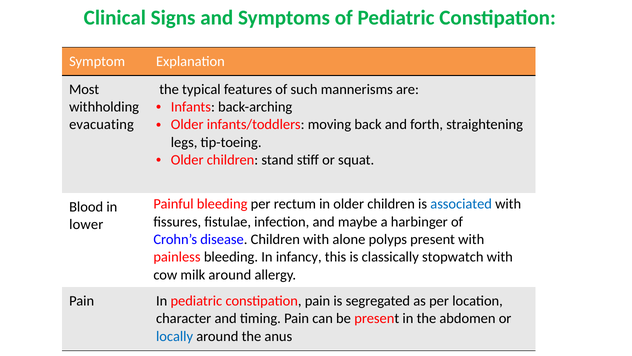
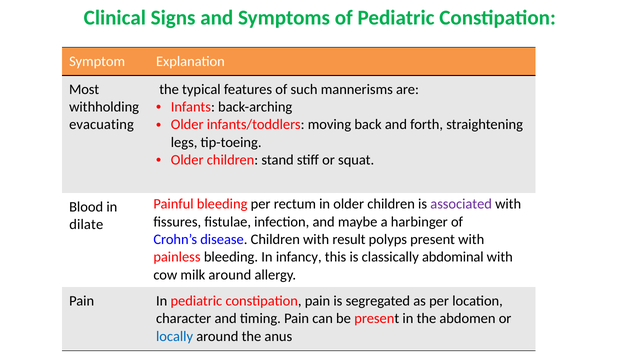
associated colour: blue -> purple (461, 204)
lower: lower -> dilate (86, 224)
alone: alone -> result (349, 239)
stopwatch: stopwatch -> abdominal (453, 257)
